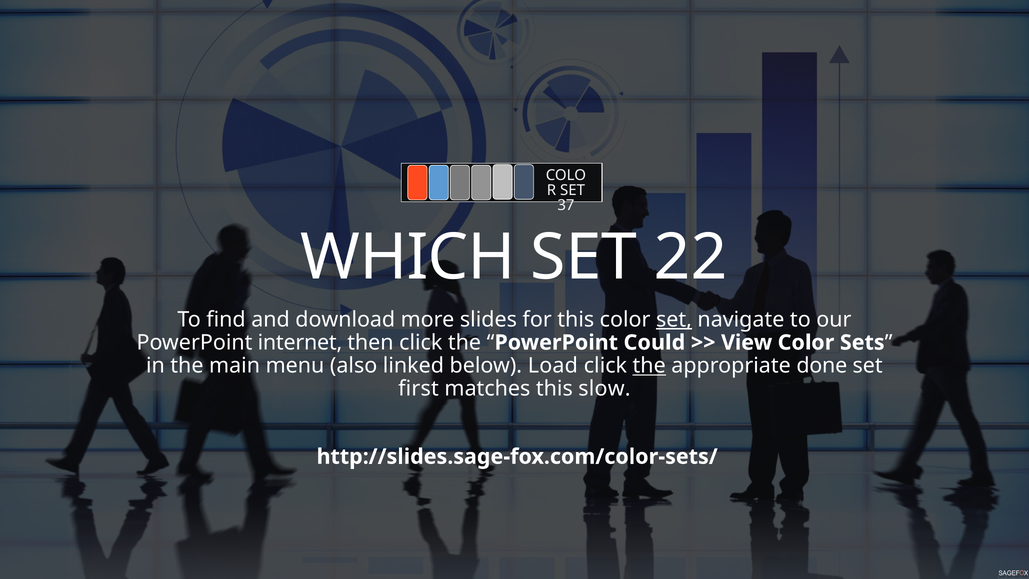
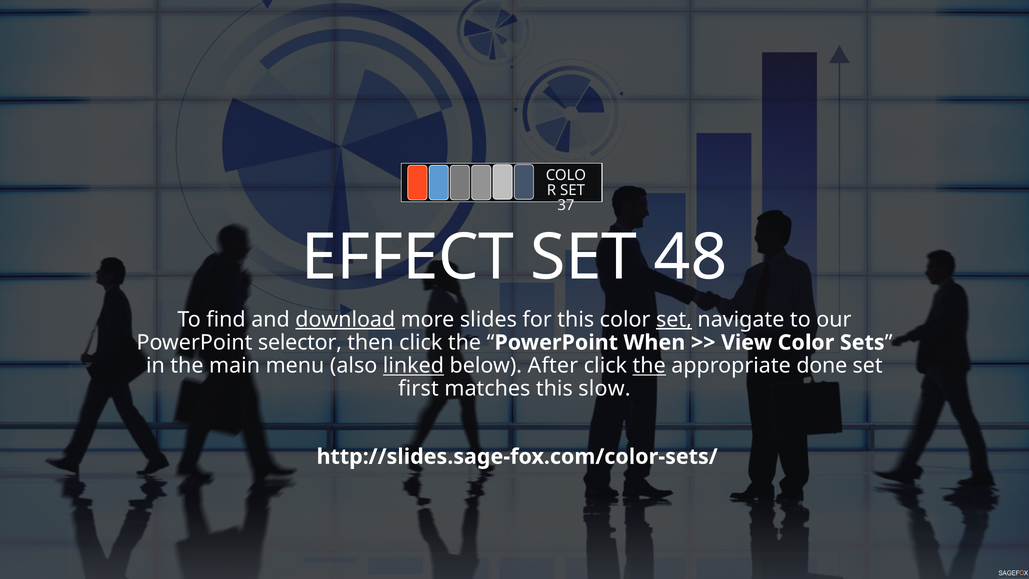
WHICH: WHICH -> EFFECT (408, 257)
22: 22 -> 48 (691, 257)
download underline: none -> present (345, 319)
internet: internet -> selector (300, 342)
Could: Could -> When (654, 342)
linked underline: none -> present (413, 366)
Load: Load -> After (553, 366)
